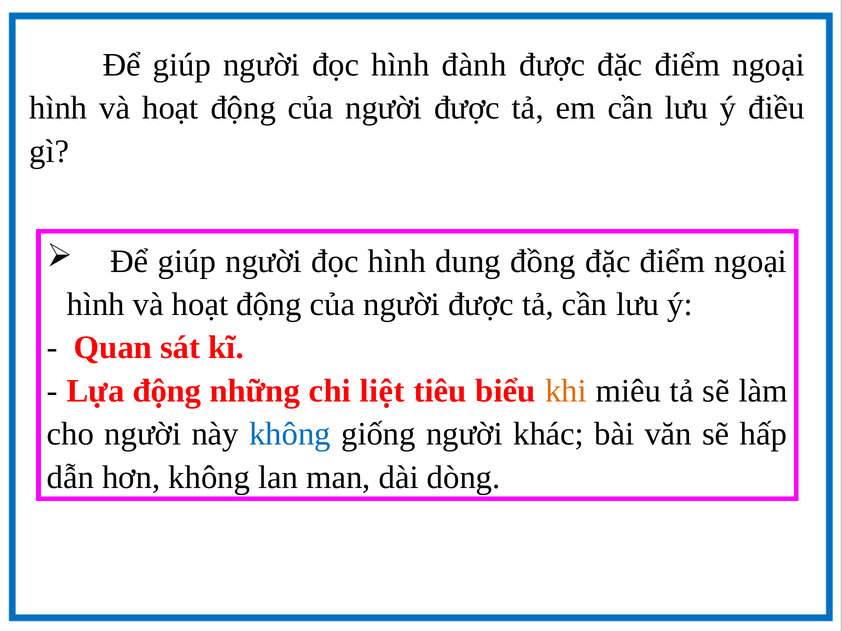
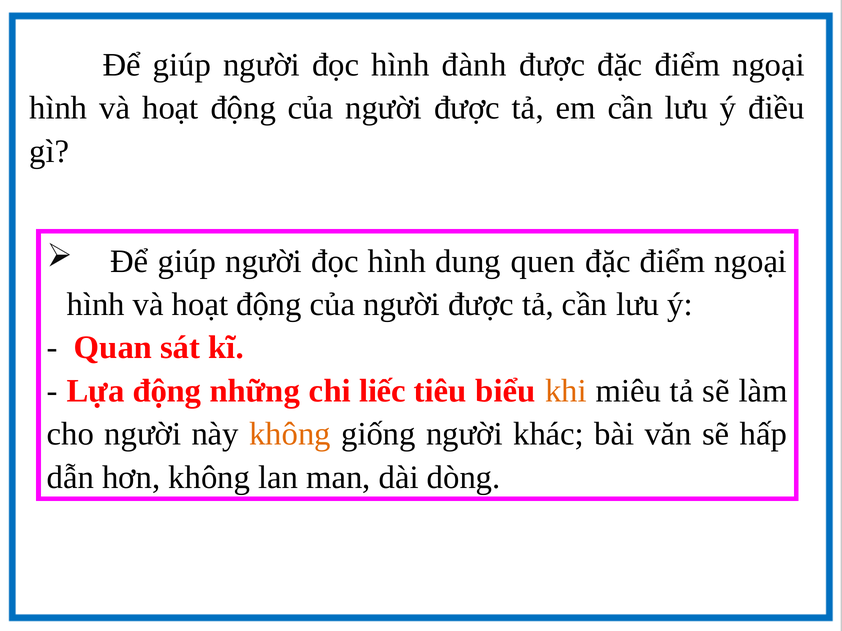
đồng: đồng -> quen (543, 262)
liệt: liệt -> liếc (382, 391)
không colour: blue -> orange (290, 434)
